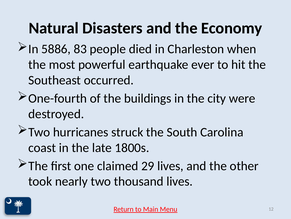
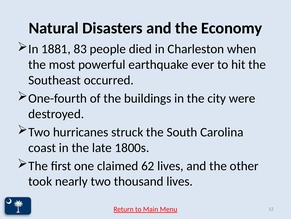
5886: 5886 -> 1881 (56, 49)
29: 29 -> 62 (148, 165)
